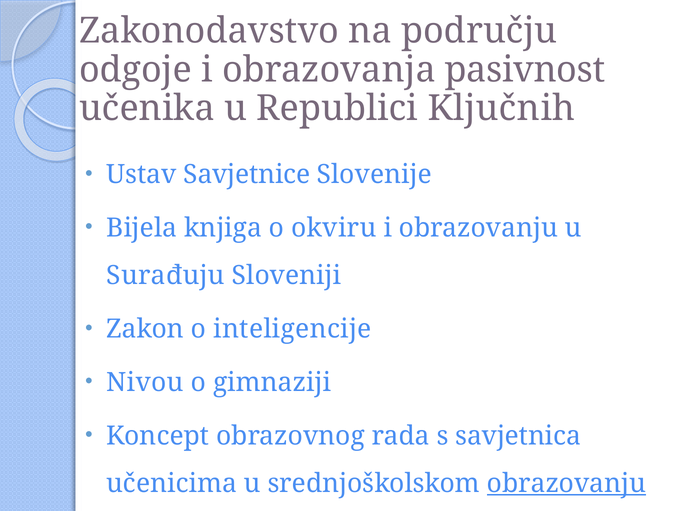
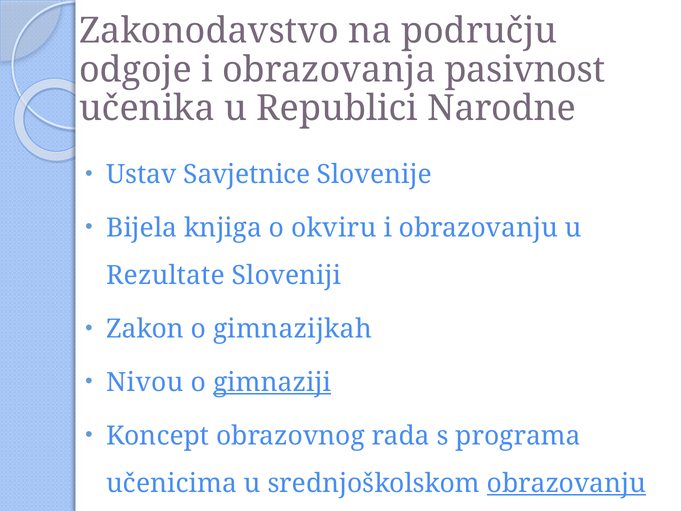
Ključnih: Ključnih -> Narodne (502, 108)
Surađuju: Surađuju -> Rezultate (166, 275)
inteligencije: inteligencije -> gimnazijkah (292, 329)
gimnaziji underline: none -> present (272, 382)
savjetnica: savjetnica -> programa (518, 436)
